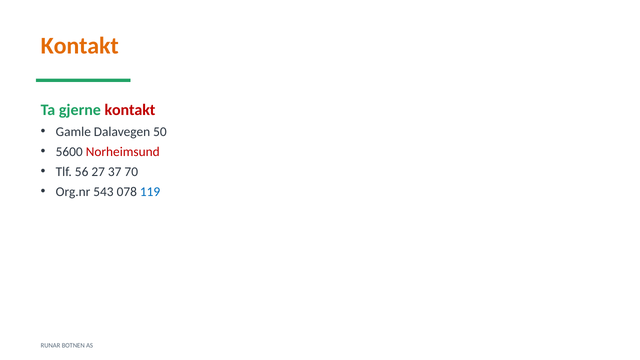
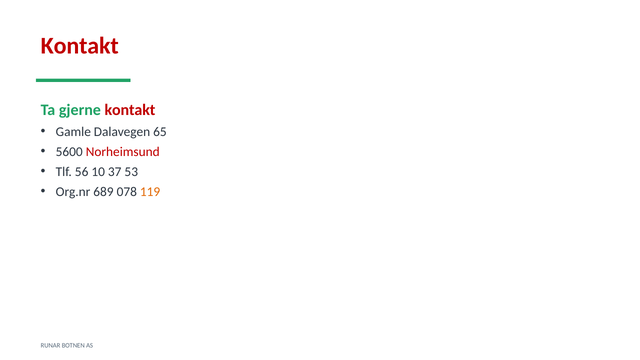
Kontakt colour: orange -> red (80, 46)
50: 50 -> 65 (160, 132)
27: 27 -> 10 (98, 172)
70: 70 -> 53 (131, 172)
543: 543 -> 689 (103, 192)
119 colour: blue -> orange (150, 192)
